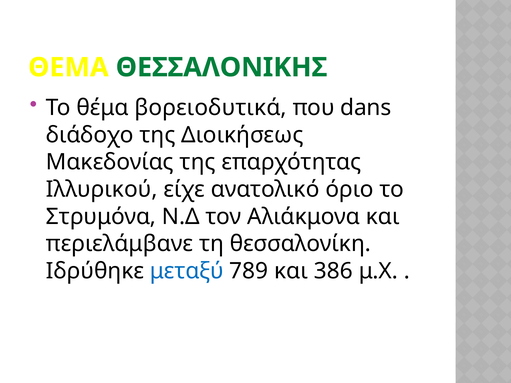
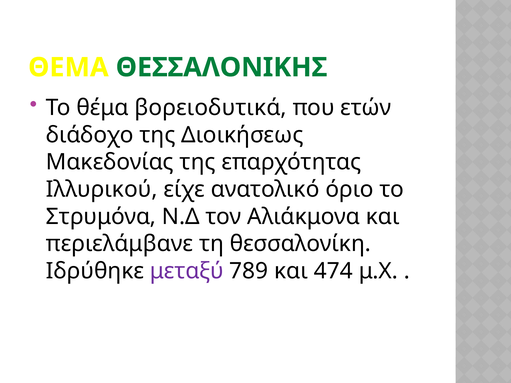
dans: dans -> ετών (366, 108)
μεταξύ colour: blue -> purple (187, 271)
386: 386 -> 474 (333, 271)
